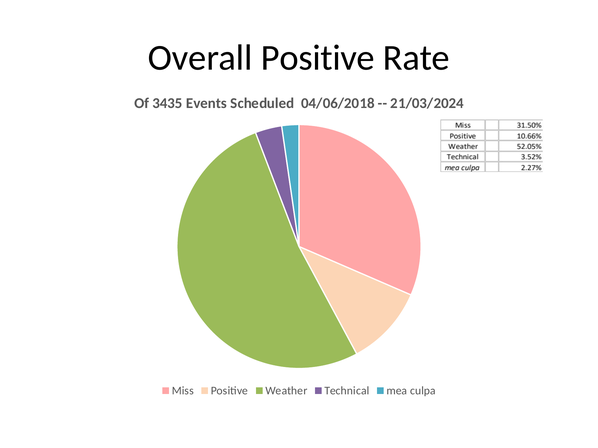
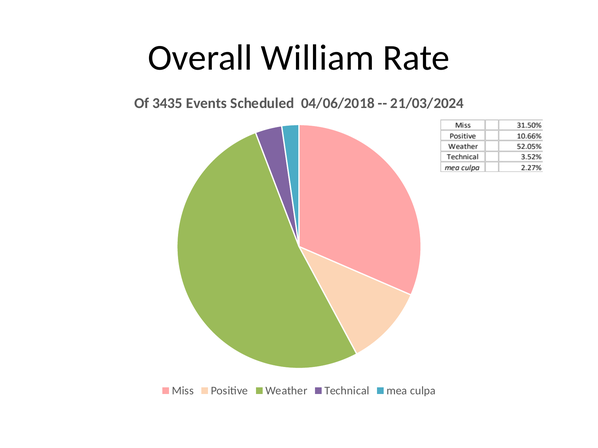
Overall Positive: Positive -> William (318, 58)
